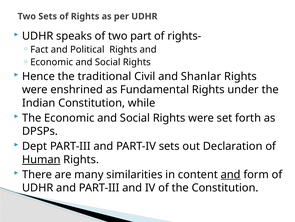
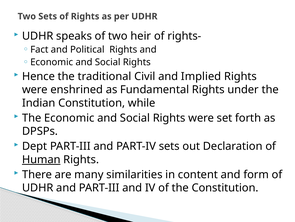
part: part -> heir (141, 36)
Shanlar: Shanlar -> Implied (201, 76)
and underline: present -> none (231, 174)
